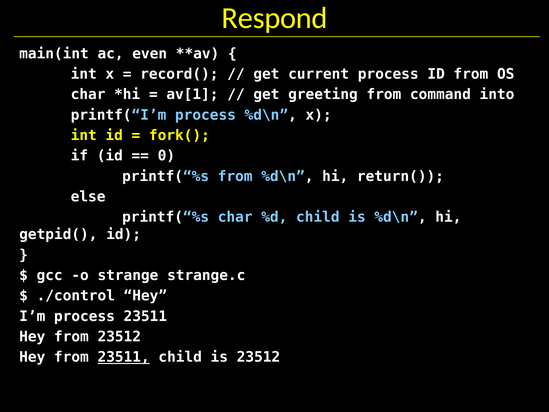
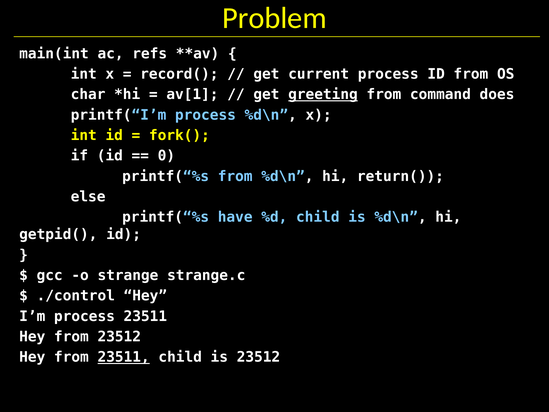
Respond: Respond -> Problem (274, 18)
even: even -> refs (150, 54)
greeting underline: none -> present (323, 94)
into: into -> does (497, 94)
printf(“%s char: char -> have (235, 217)
